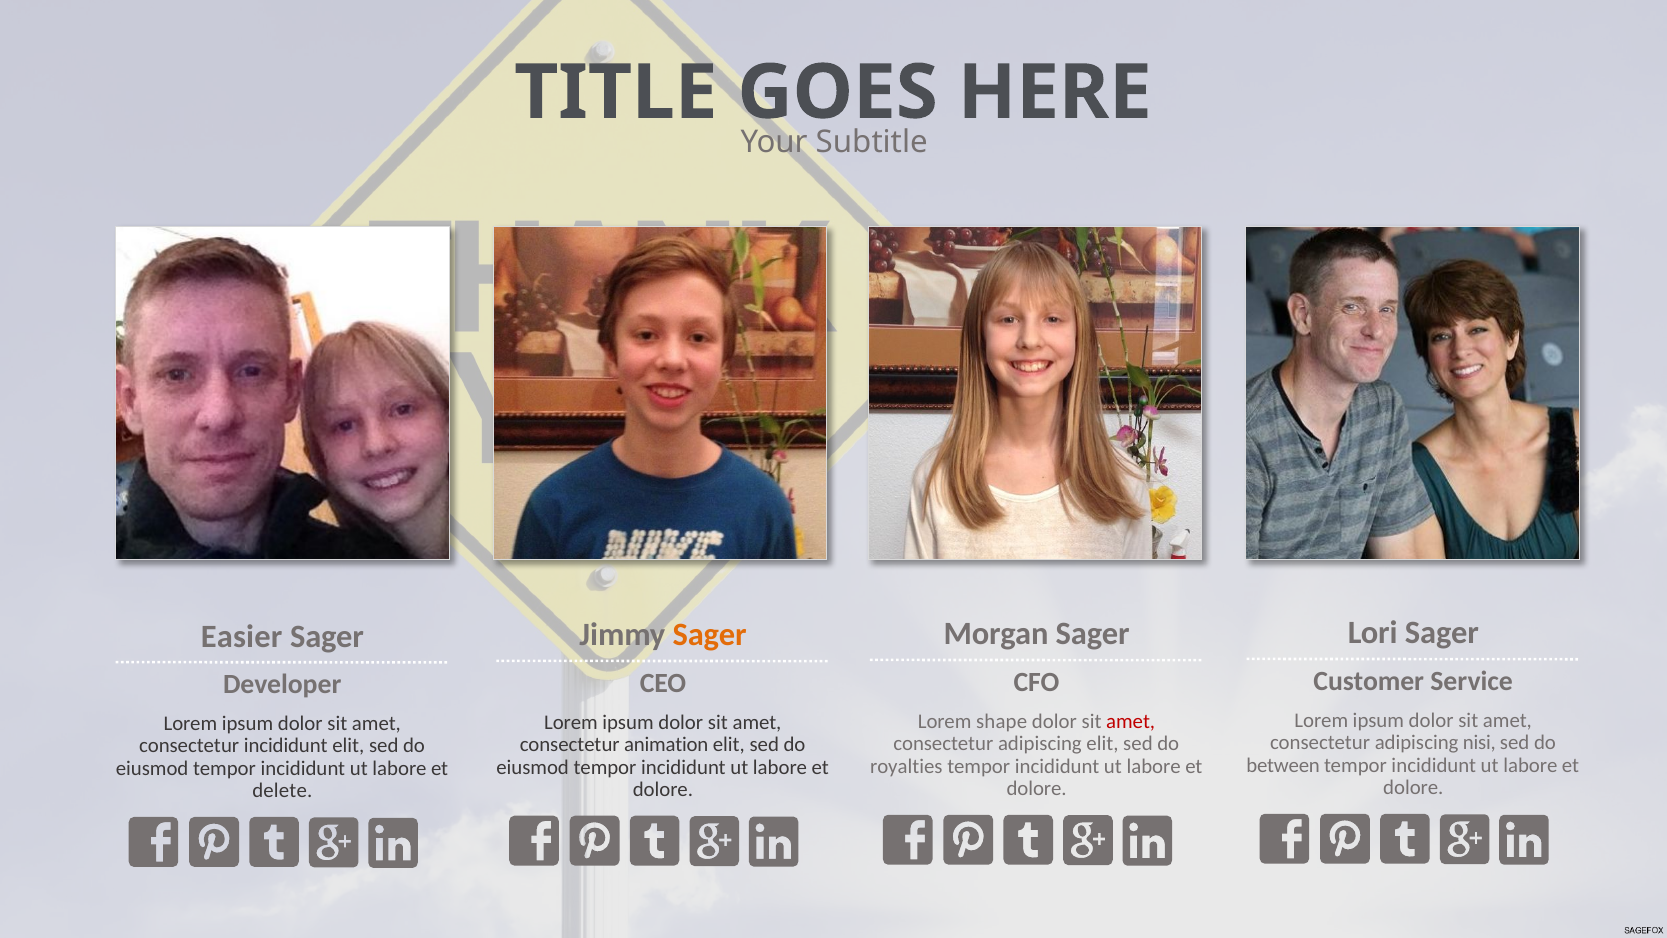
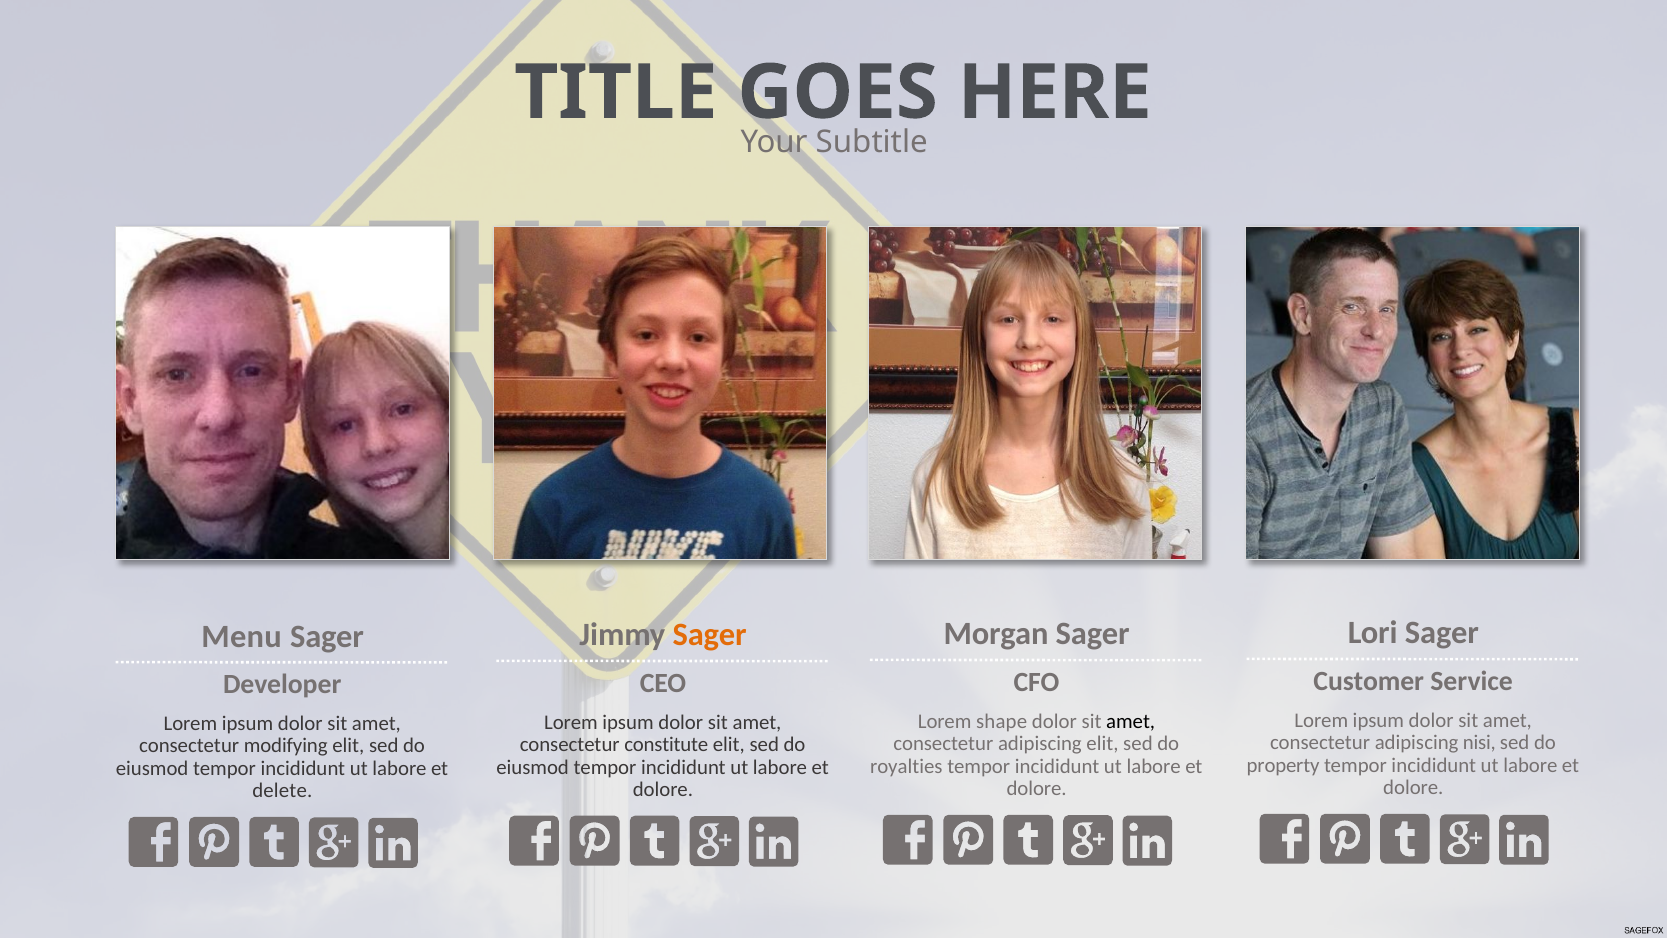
Easier: Easier -> Menu (242, 636)
amet colour: red -> black (1131, 721)
animation: animation -> constitute (666, 744)
consectetur incididunt: incididunt -> modifying (286, 746)
between: between -> property (1283, 765)
